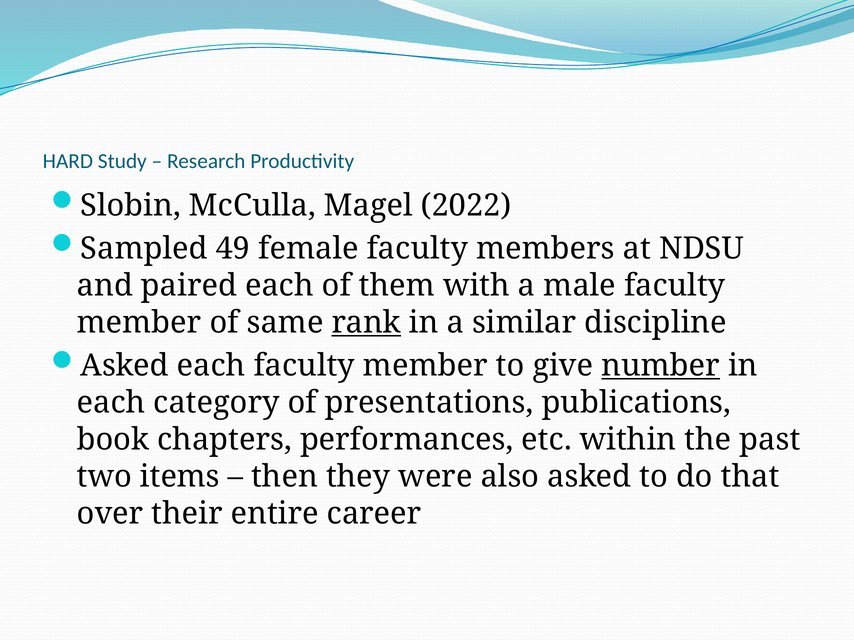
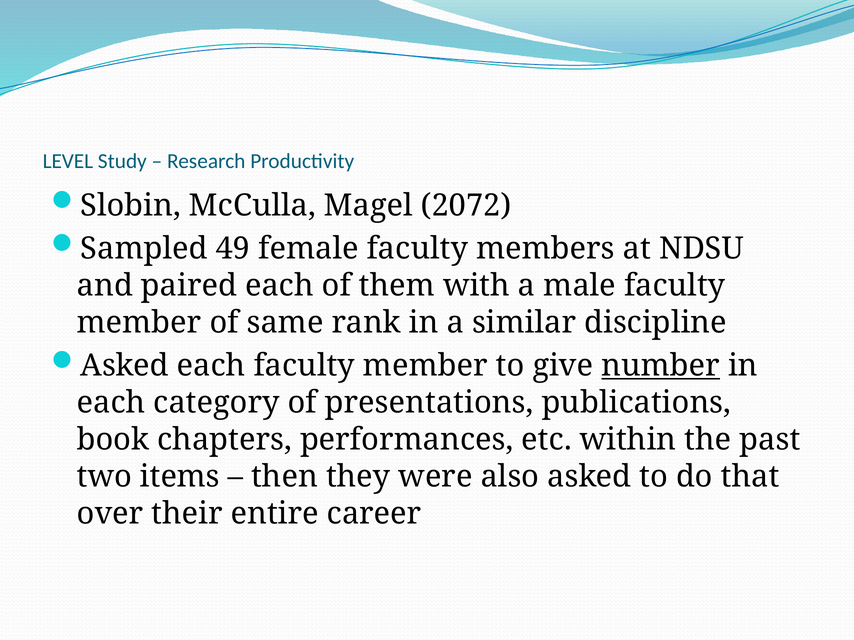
HARD: HARD -> LEVEL (68, 161)
2022: 2022 -> 2072 (466, 206)
rank underline: present -> none (366, 323)
